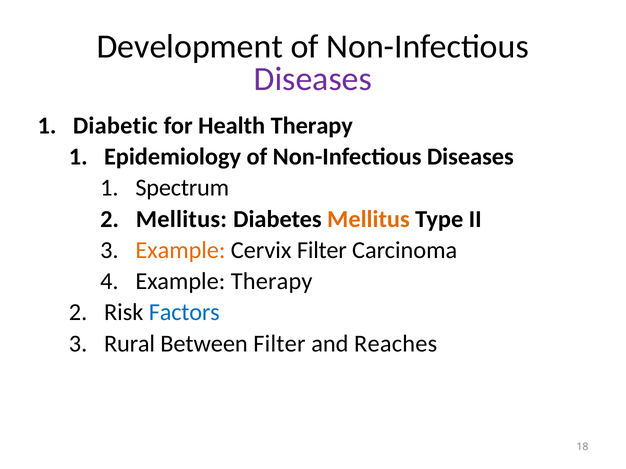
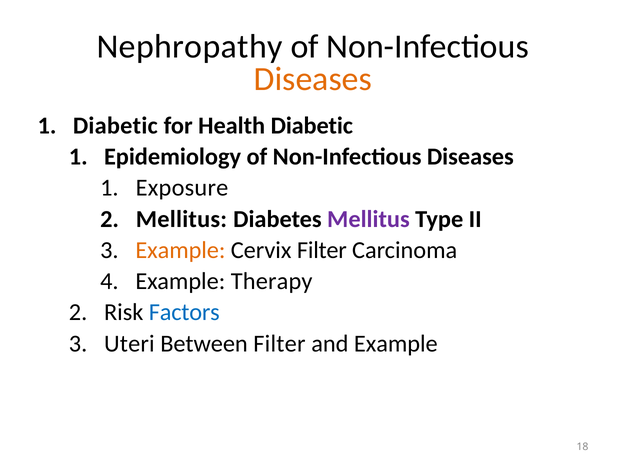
Development: Development -> Nephropathy (190, 47)
Diseases colour: purple -> orange (313, 79)
Health Therapy: Therapy -> Diabetic (312, 126)
Spectrum: Spectrum -> Exposure (182, 188)
Mellitus colour: orange -> purple (368, 219)
Rural: Rural -> Uteri (129, 344)
and Reaches: Reaches -> Example (396, 344)
